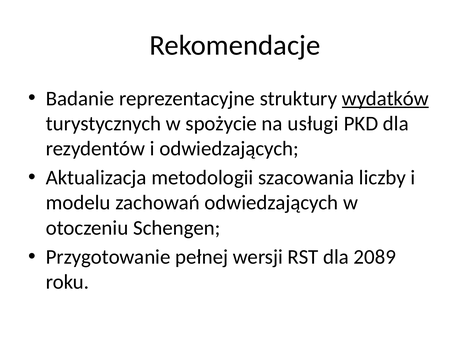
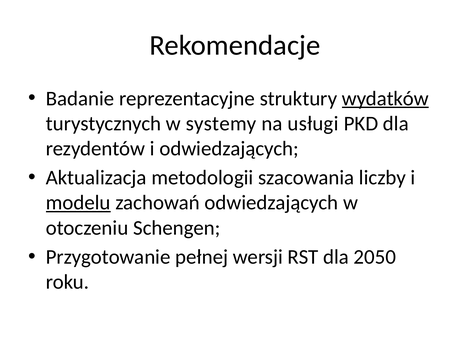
spożycie: spożycie -> systemy (221, 124)
modelu underline: none -> present (78, 203)
2089: 2089 -> 2050 (375, 257)
